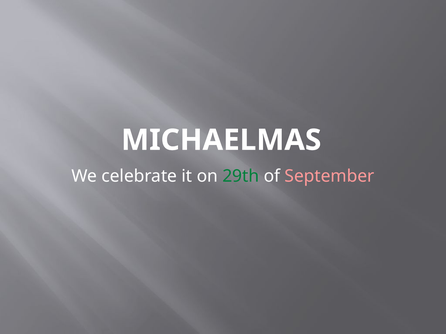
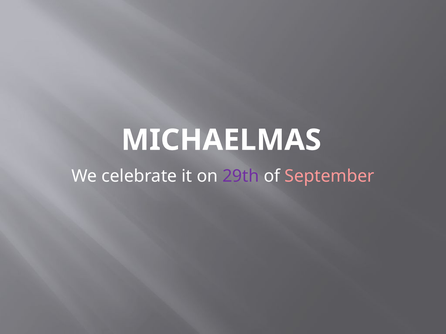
29th colour: green -> purple (241, 176)
